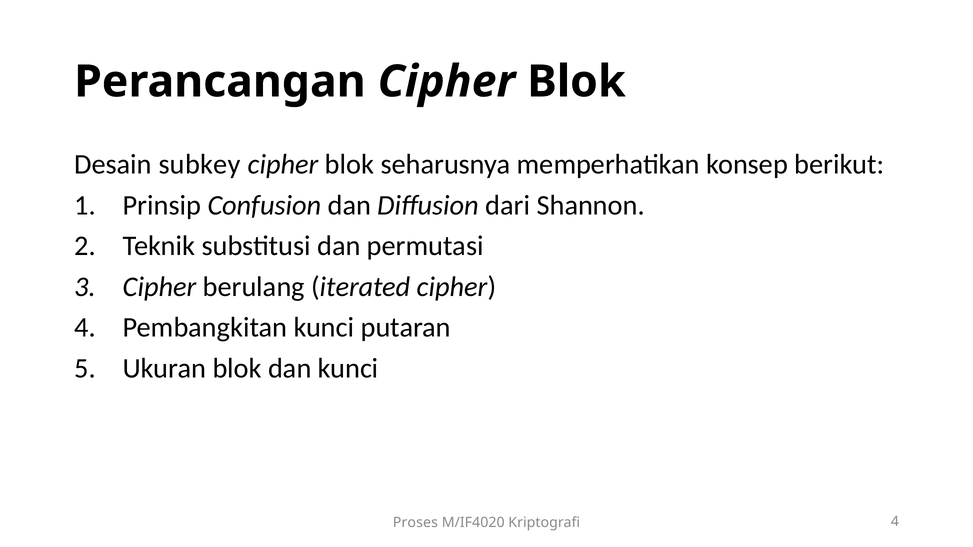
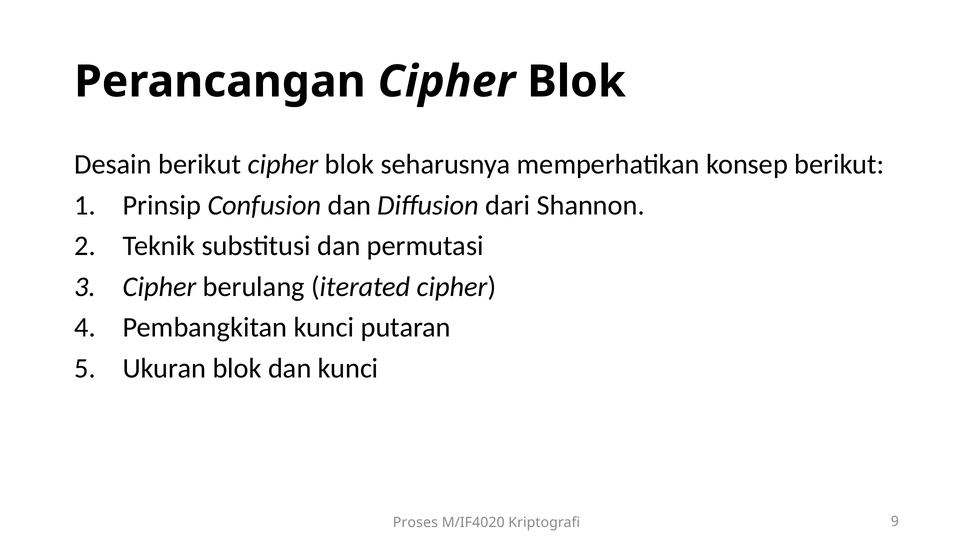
Desain subkey: subkey -> berikut (200, 165)
Kriptografi 4: 4 -> 9 (895, 522)
